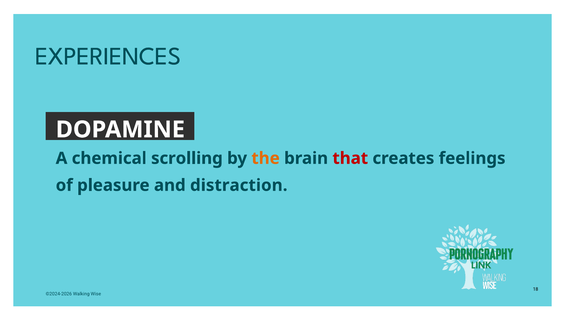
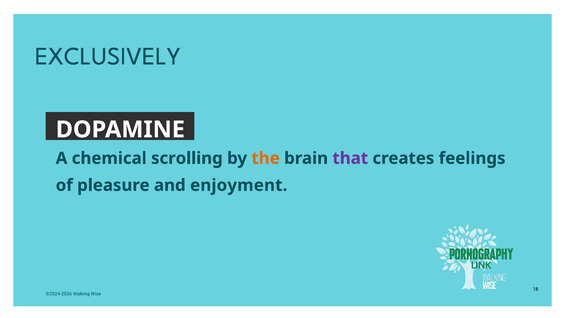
EXPERIENCES: EXPERIENCES -> EXCLUSIVELY (108, 56)
that colour: red -> purple (350, 158)
distraction: distraction -> enjoyment (239, 185)
